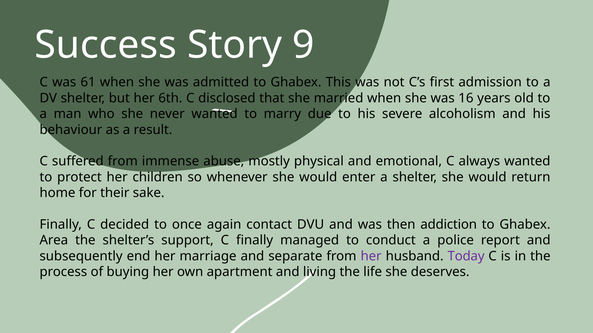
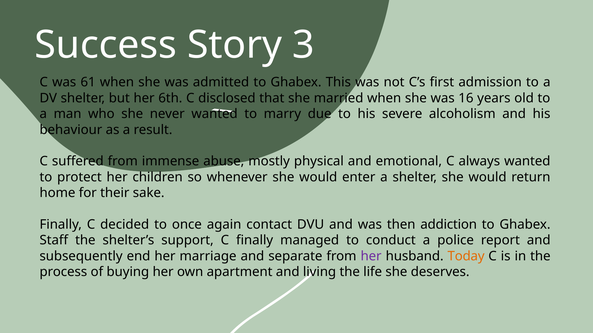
9: 9 -> 3 (303, 45)
Area: Area -> Staff (54, 241)
Today colour: purple -> orange (466, 256)
